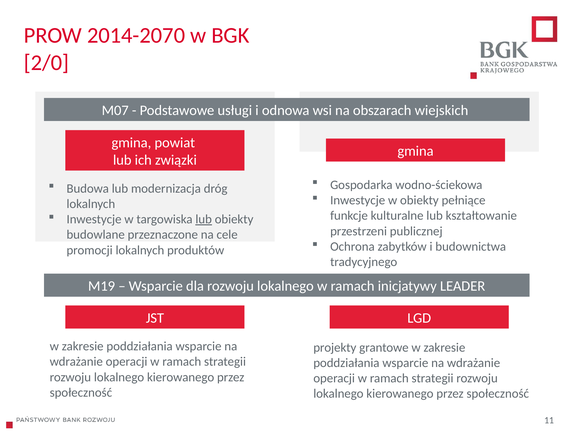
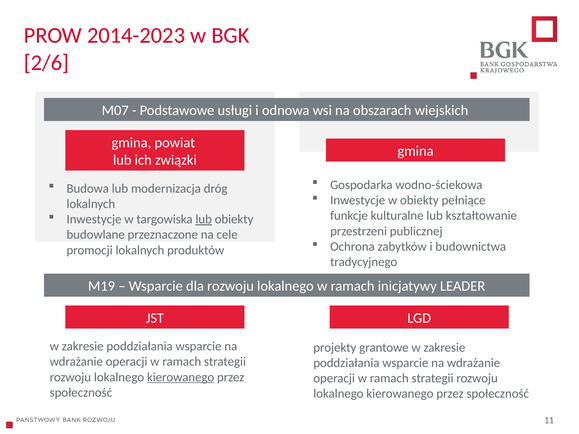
2014-2070: 2014-2070 -> 2014-2023 (136, 36)
2/0: 2/0 -> 2/6 (46, 63)
kierowanego underline: none -> present (181, 377)
